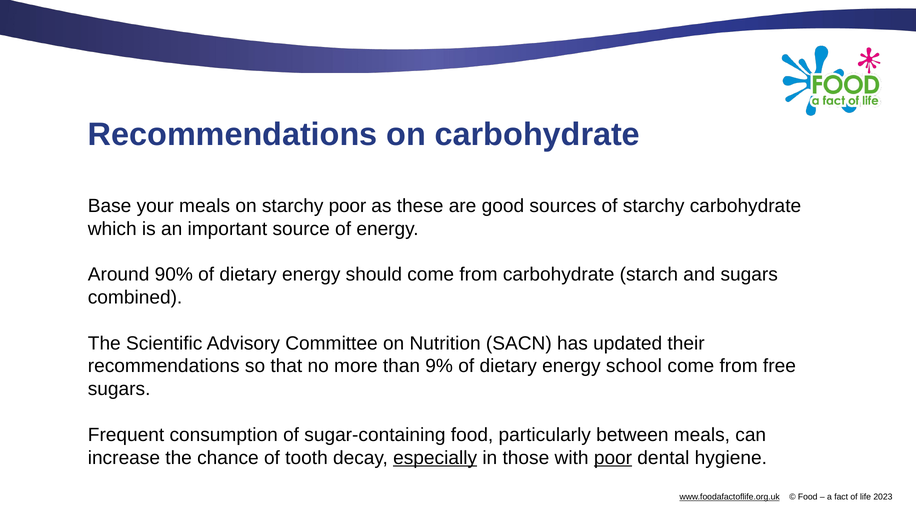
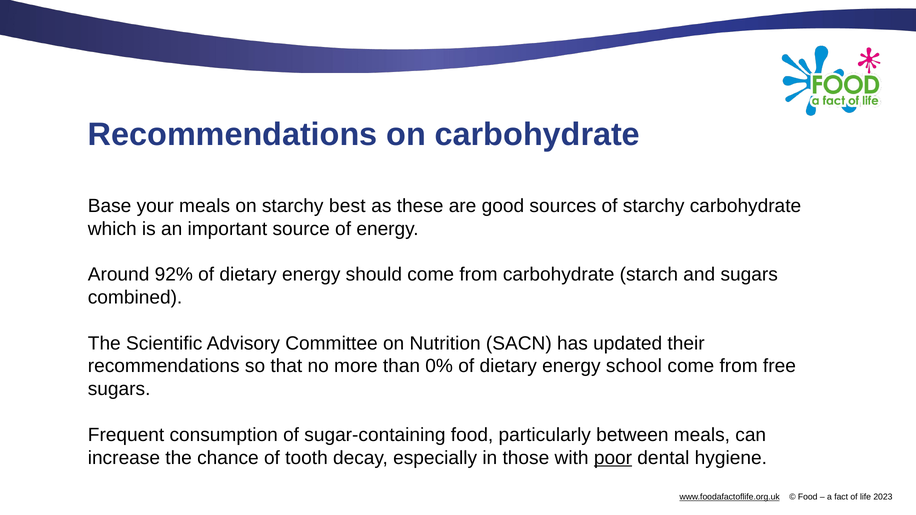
starchy poor: poor -> best (347, 206)
90%: 90% -> 92% (174, 275)
9%: 9% -> 0% (439, 366)
especially underline: present -> none (435, 458)
